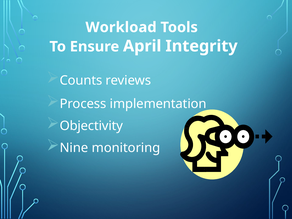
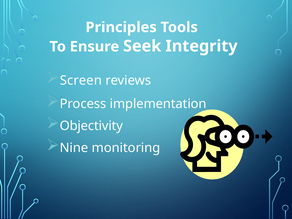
Workload: Workload -> Principles (121, 27)
April: April -> Seek (142, 46)
Counts: Counts -> Screen (81, 80)
